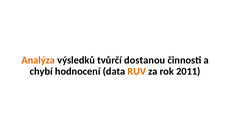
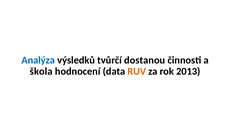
Analýza colour: orange -> blue (38, 60)
chybí: chybí -> škola (41, 71)
2011: 2011 -> 2013 (188, 71)
